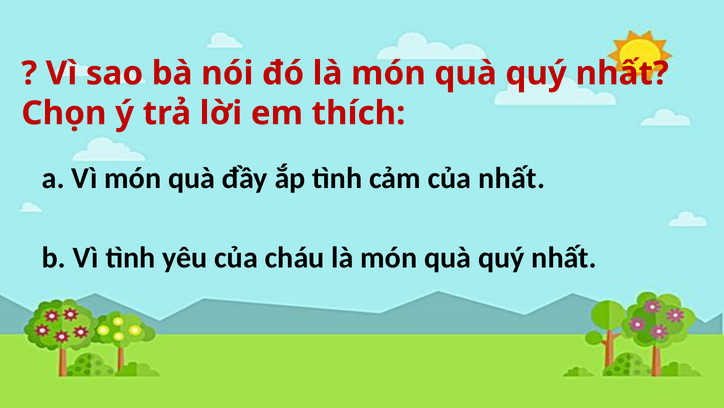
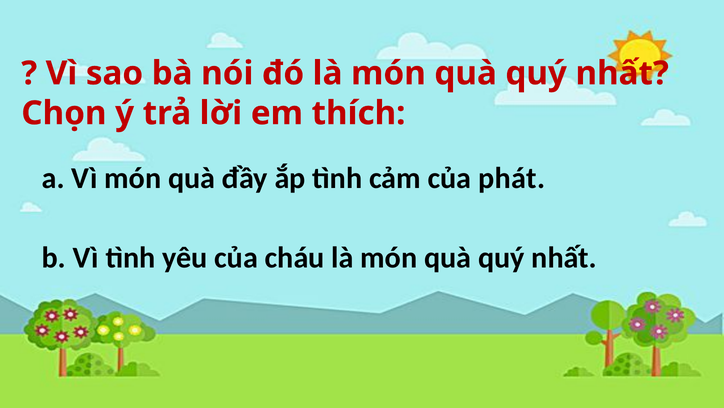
của nhất: nhất -> phát (512, 178)
